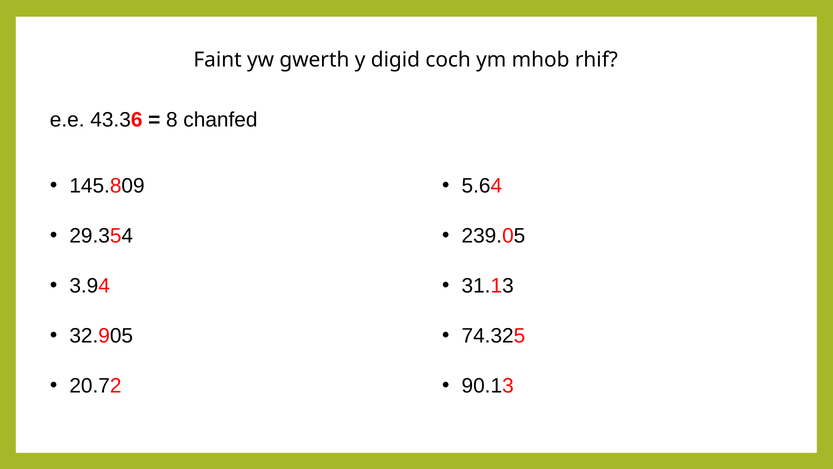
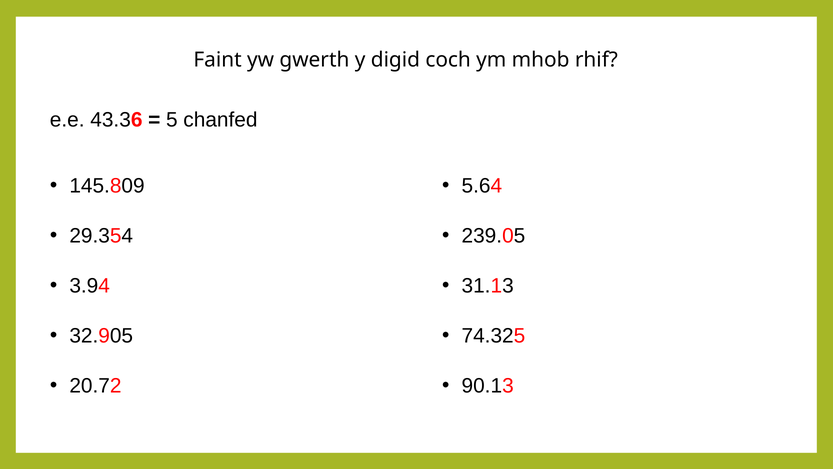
8: 8 -> 5 (172, 120)
